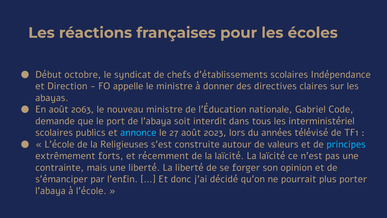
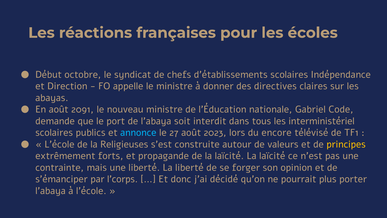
2063: 2063 -> 2091 (83, 109)
années: années -> encore (277, 133)
principes colour: light blue -> yellow (346, 144)
récemment: récemment -> propagande (164, 156)
l'enfin: l'enfin -> l'corps (123, 179)
